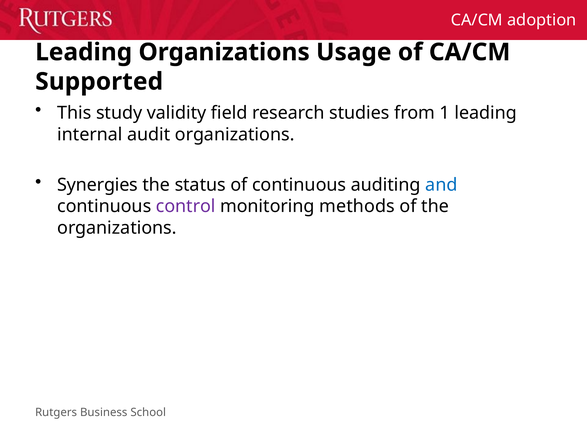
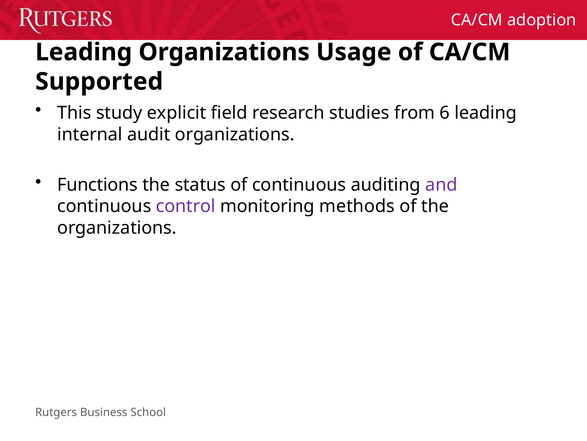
validity: validity -> explicit (177, 113)
1: 1 -> 6 (445, 113)
Synergies: Synergies -> Functions (98, 184)
and colour: blue -> purple (441, 184)
